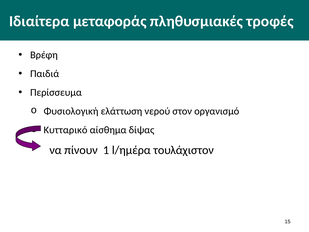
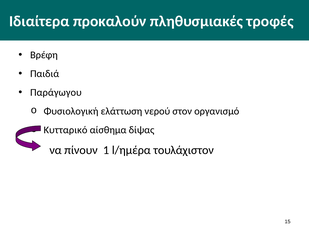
μεταφοράς: μεταφοράς -> προκαλούν (110, 21)
Περίσσευμα: Περίσσευμα -> Παράγωγου (56, 92)
